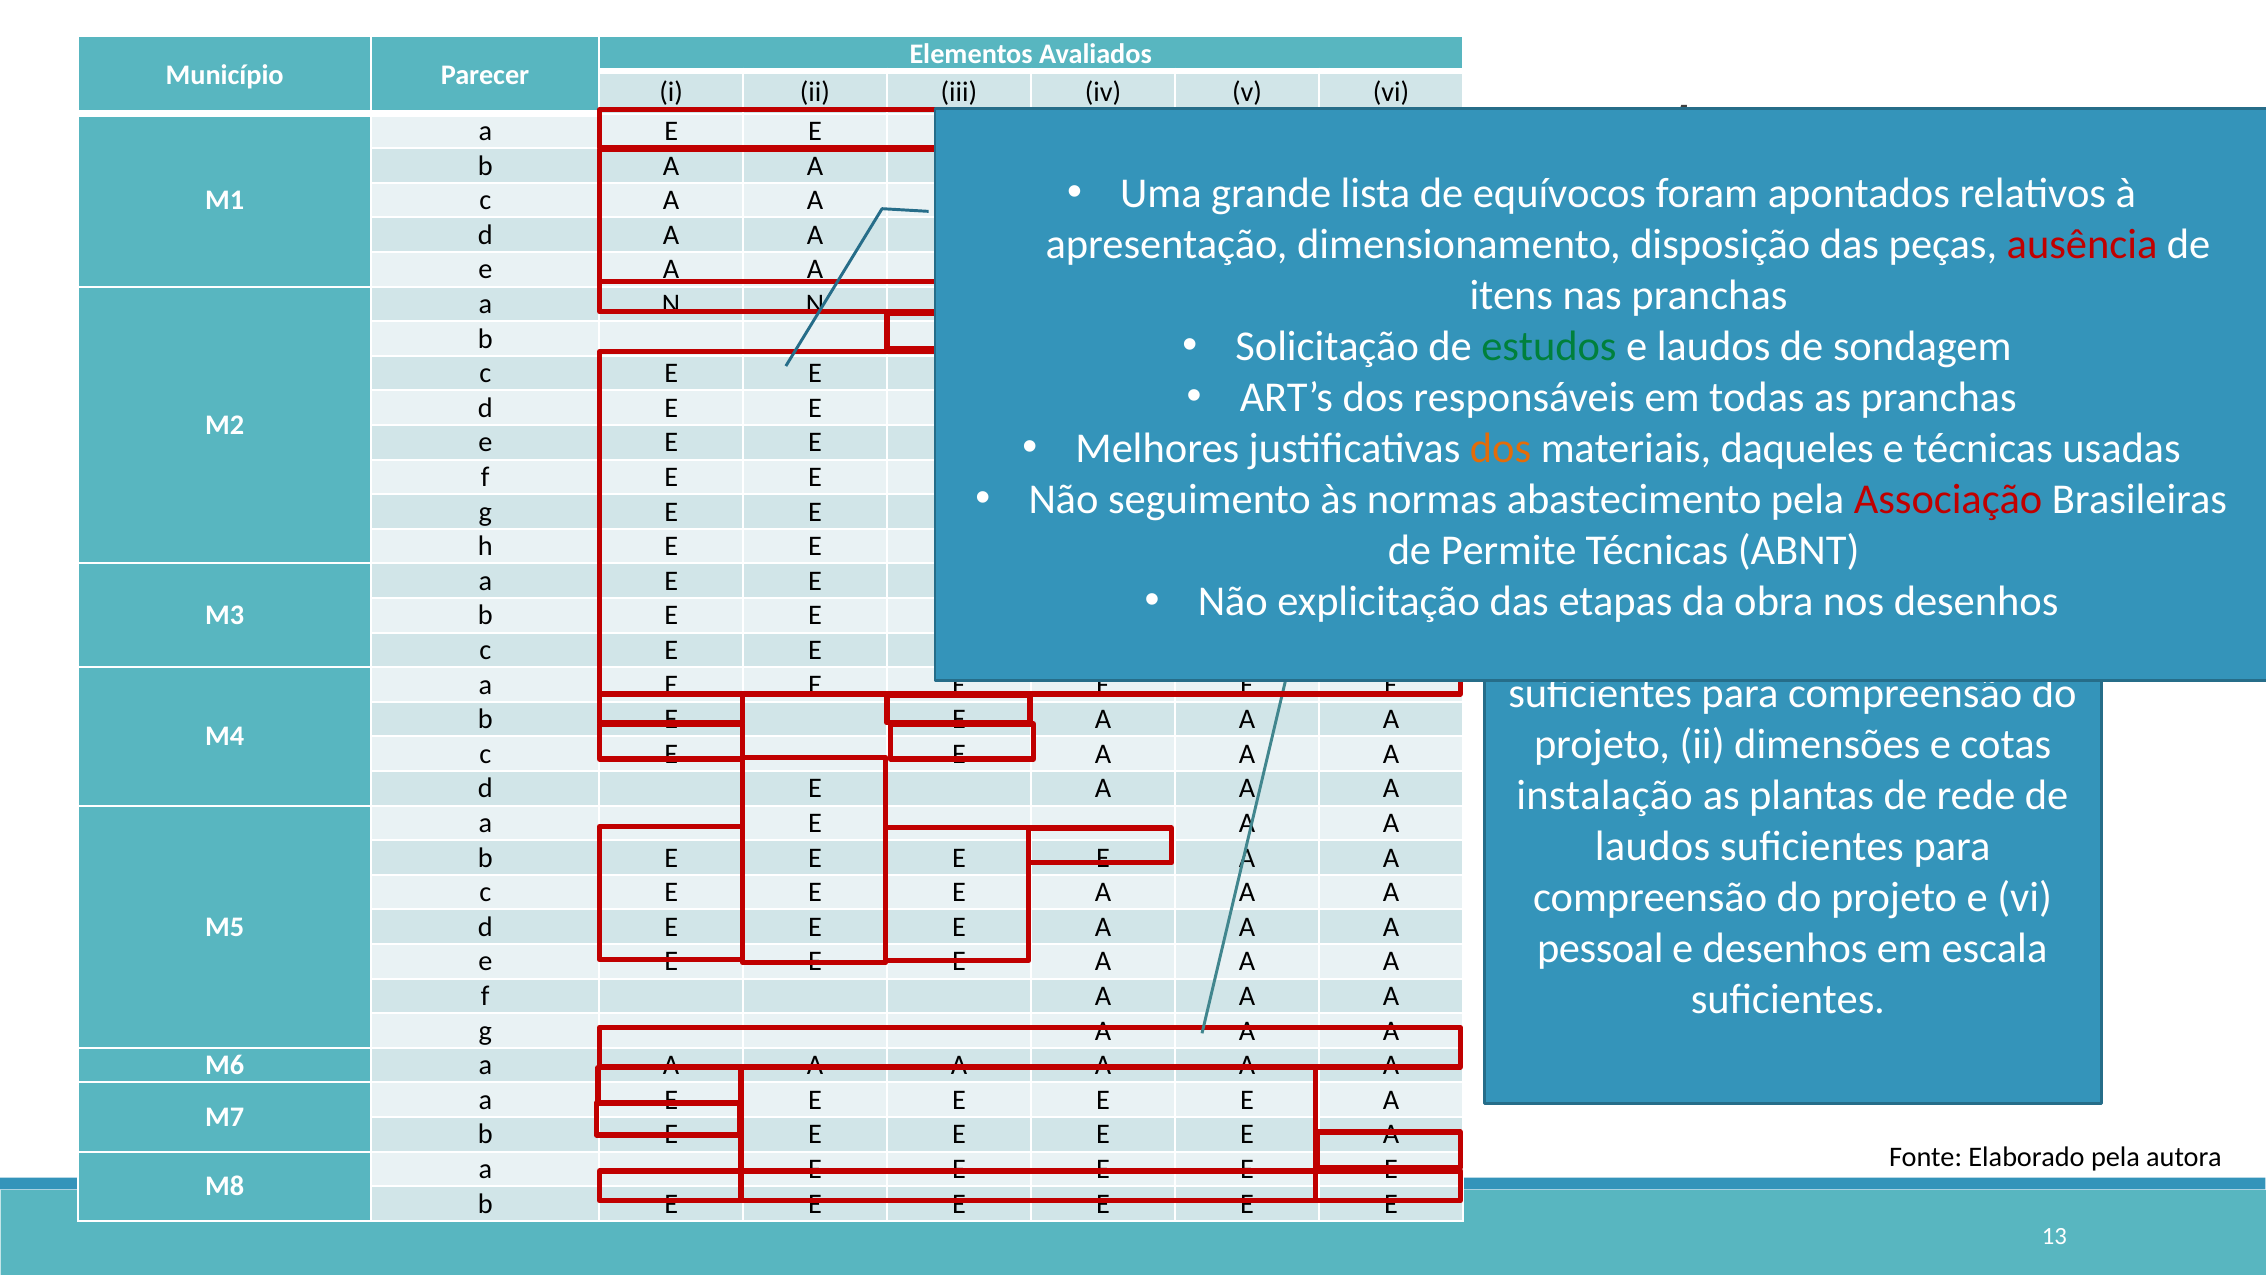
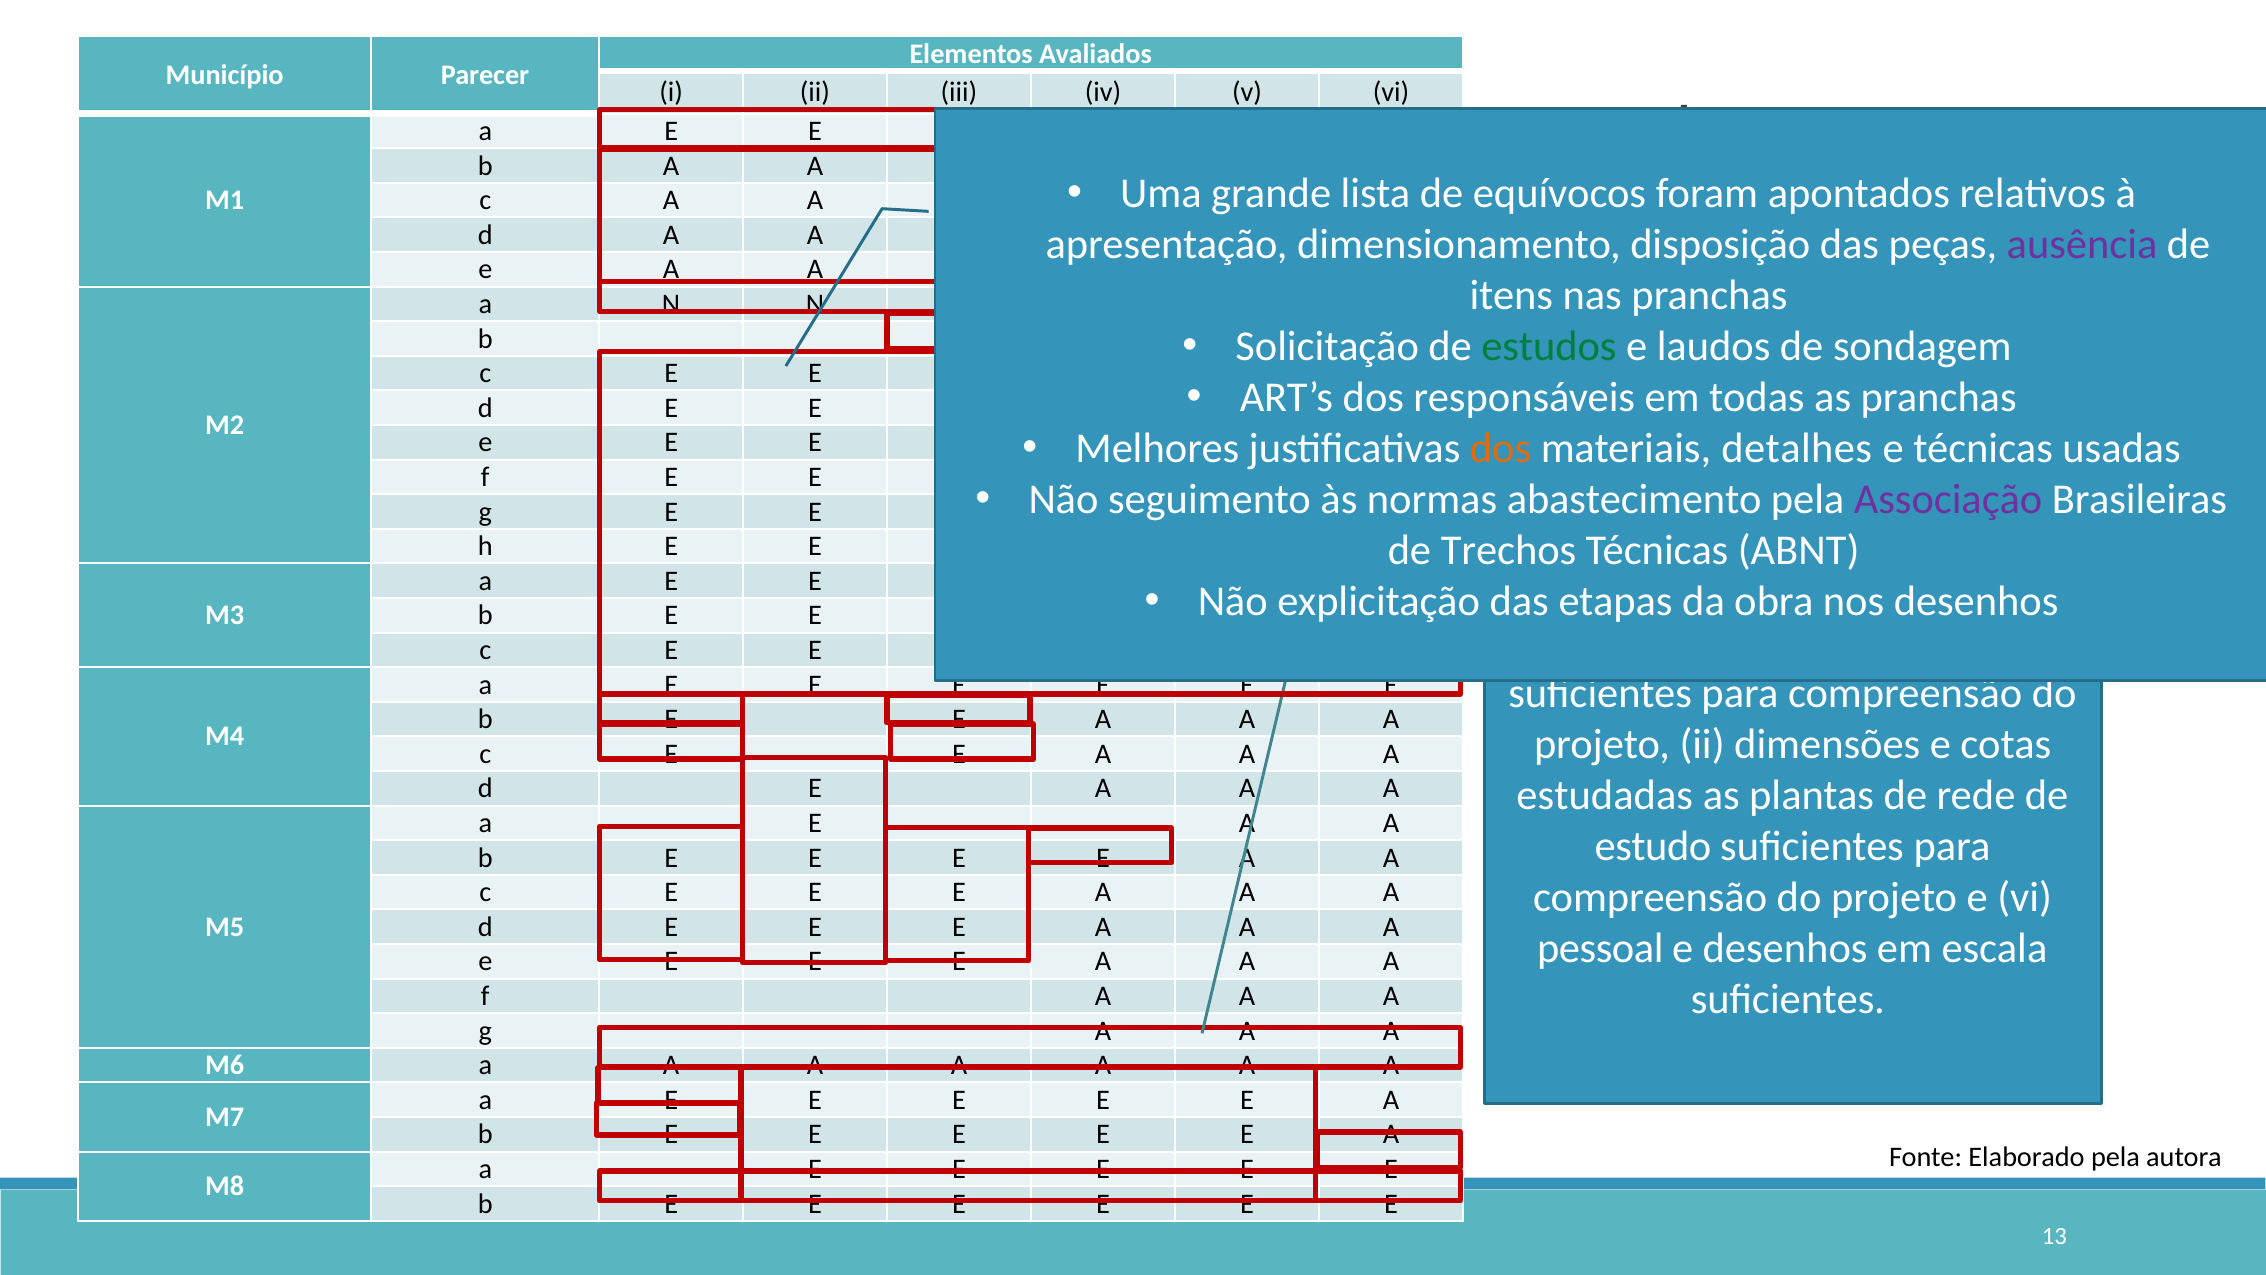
ausência colour: red -> purple (2082, 245)
materiais daqueles: daqueles -> detalhes (1797, 449)
Associação colour: red -> purple (1948, 500)
Permite: Permite -> Trechos (1509, 551)
instalação: instalação -> estudadas (1605, 796)
laudos: laudos -> estudo (1653, 847)
